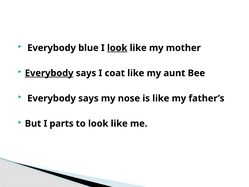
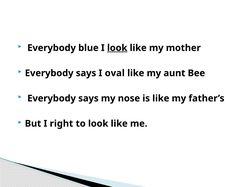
Everybody underline: present -> none (49, 73)
coat: coat -> oval (115, 73)
parts: parts -> right (61, 123)
